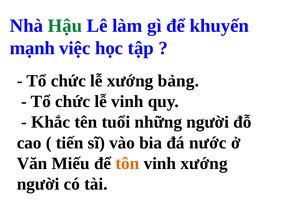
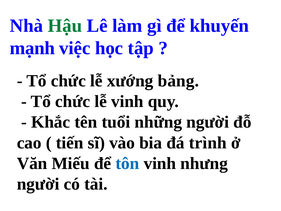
nước: nước -> trình (208, 143)
tôn colour: orange -> blue (127, 163)
vinh xướng: xướng -> nhưng (204, 163)
